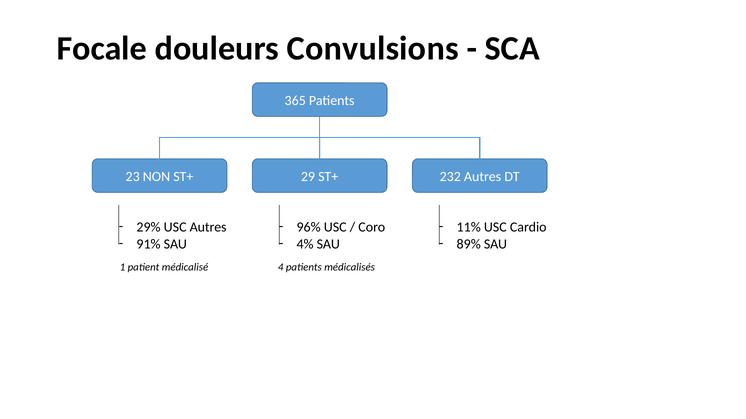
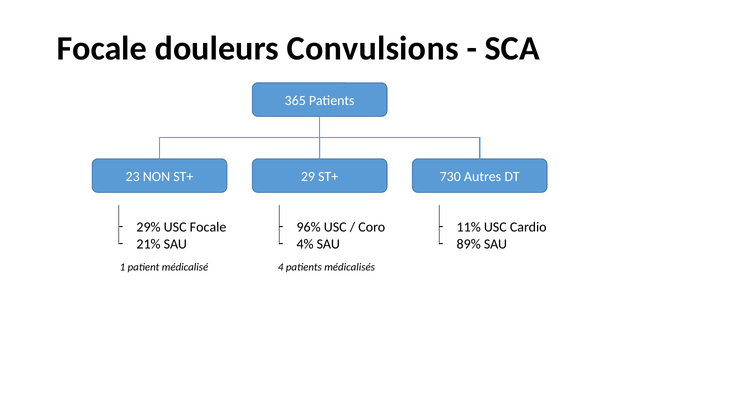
232: 232 -> 730 (450, 177)
USC Autres: Autres -> Focale (208, 228)
91%: 91% -> 21% (149, 244)
